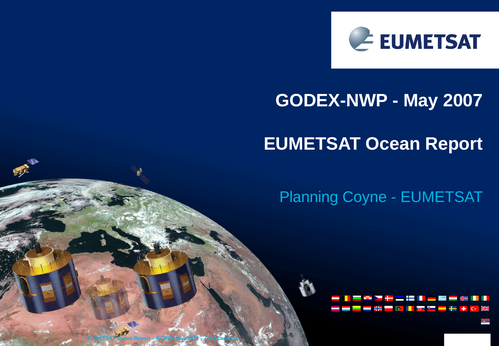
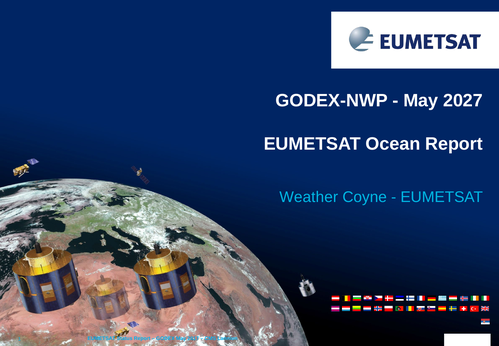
2007: 2007 -> 2027 (463, 101)
Planning: Planning -> Weather (309, 197)
